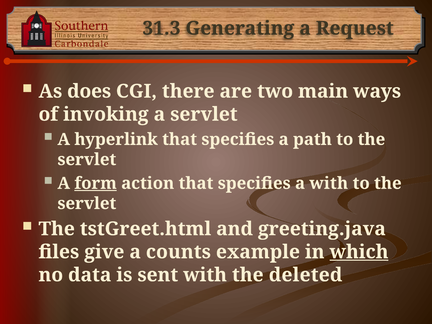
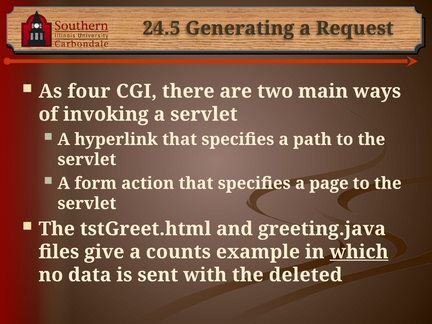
31.3: 31.3 -> 24.5 (161, 28)
does: does -> four (89, 91)
form underline: present -> none (96, 183)
a with: with -> page (329, 183)
